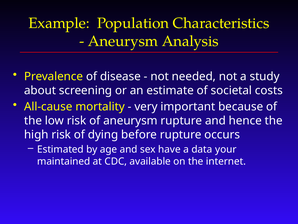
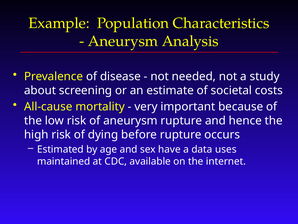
your: your -> uses (226, 149)
